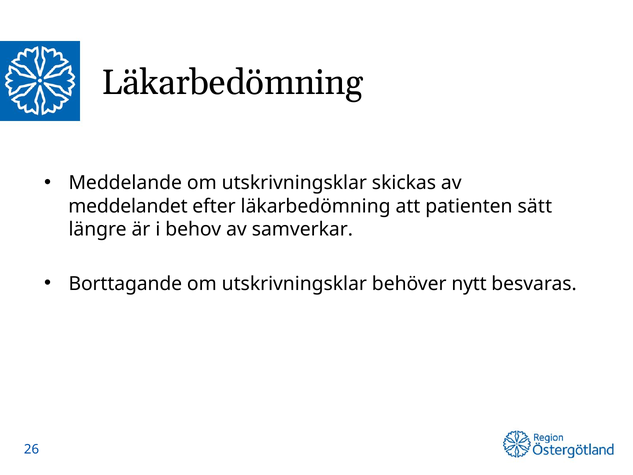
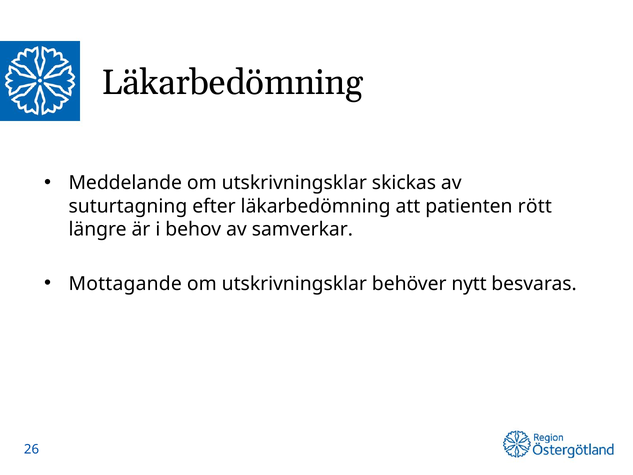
meddelandet: meddelandet -> suturtagning (128, 206)
sätt: sätt -> rött (535, 206)
Borttagande: Borttagande -> Mottagande (125, 283)
